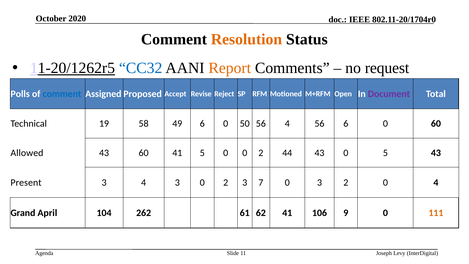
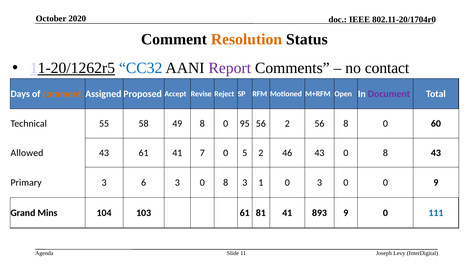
Report colour: orange -> purple (230, 68)
request: request -> contact (387, 68)
Polls: Polls -> Days (20, 94)
comment colour: blue -> orange (62, 94)
19: 19 -> 55 (104, 124)
49 6: 6 -> 8 (202, 124)
50: 50 -> 95 (245, 124)
56 4: 4 -> 2 (287, 124)
56 6: 6 -> 8 (346, 124)
43 60: 60 -> 61 (144, 153)
41 5: 5 -> 7 (202, 153)
0 0: 0 -> 5 (245, 153)
44: 44 -> 46 (287, 153)
43 0 5: 5 -> 8 (385, 153)
Present: Present -> Primary (26, 183)
3 4: 4 -> 6 (144, 183)
3 0 2: 2 -> 8 (226, 183)
7: 7 -> 1 (261, 183)
0 3 2: 2 -> 0 (346, 183)
0 4: 4 -> 9 (436, 183)
April: April -> Mins (47, 213)
262: 262 -> 103 (144, 213)
62: 62 -> 81 (261, 213)
106: 106 -> 893 (319, 213)
111 colour: orange -> blue (436, 213)
